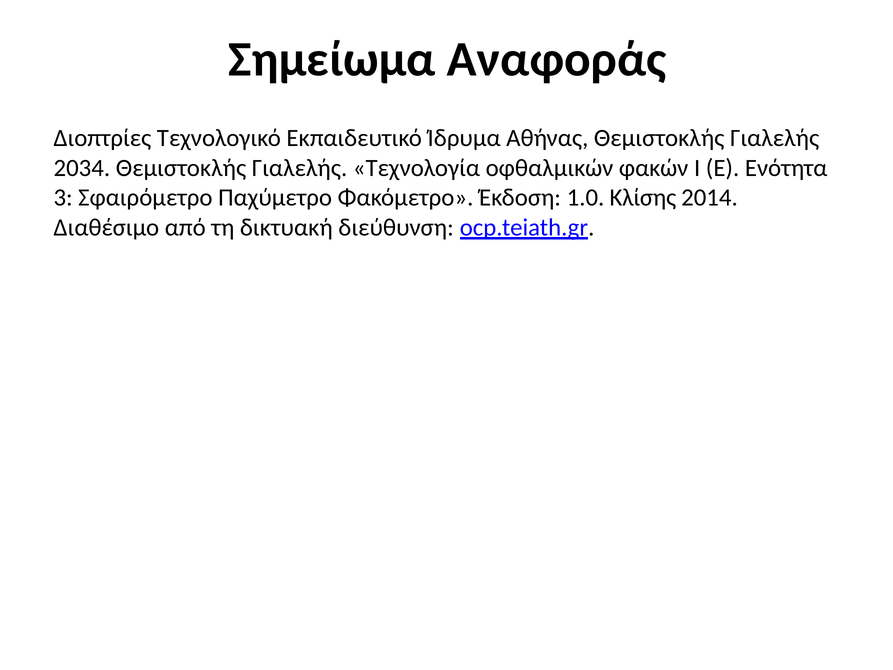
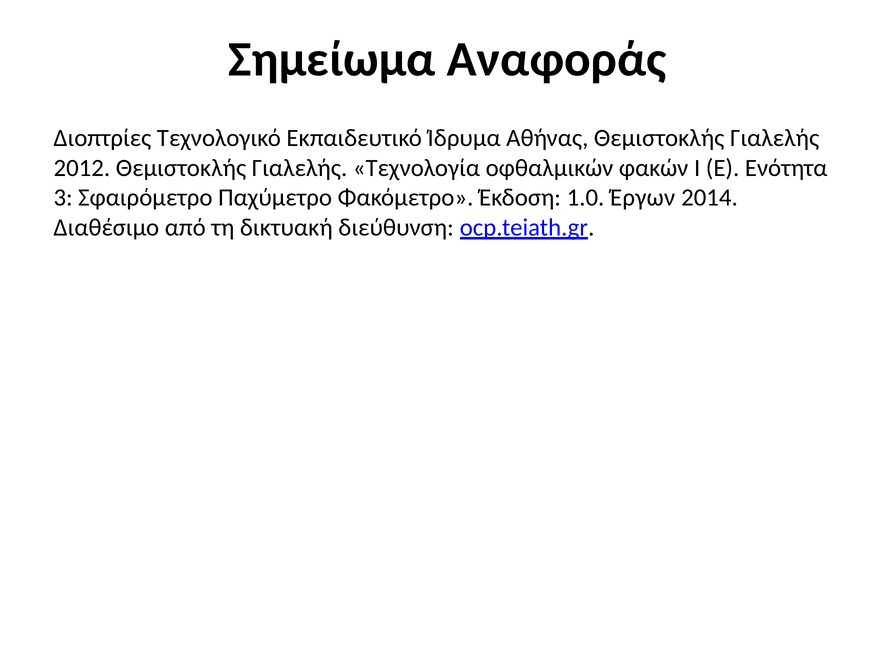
2034: 2034 -> 2012 (82, 168)
Κλίσης: Κλίσης -> Έργων (643, 198)
